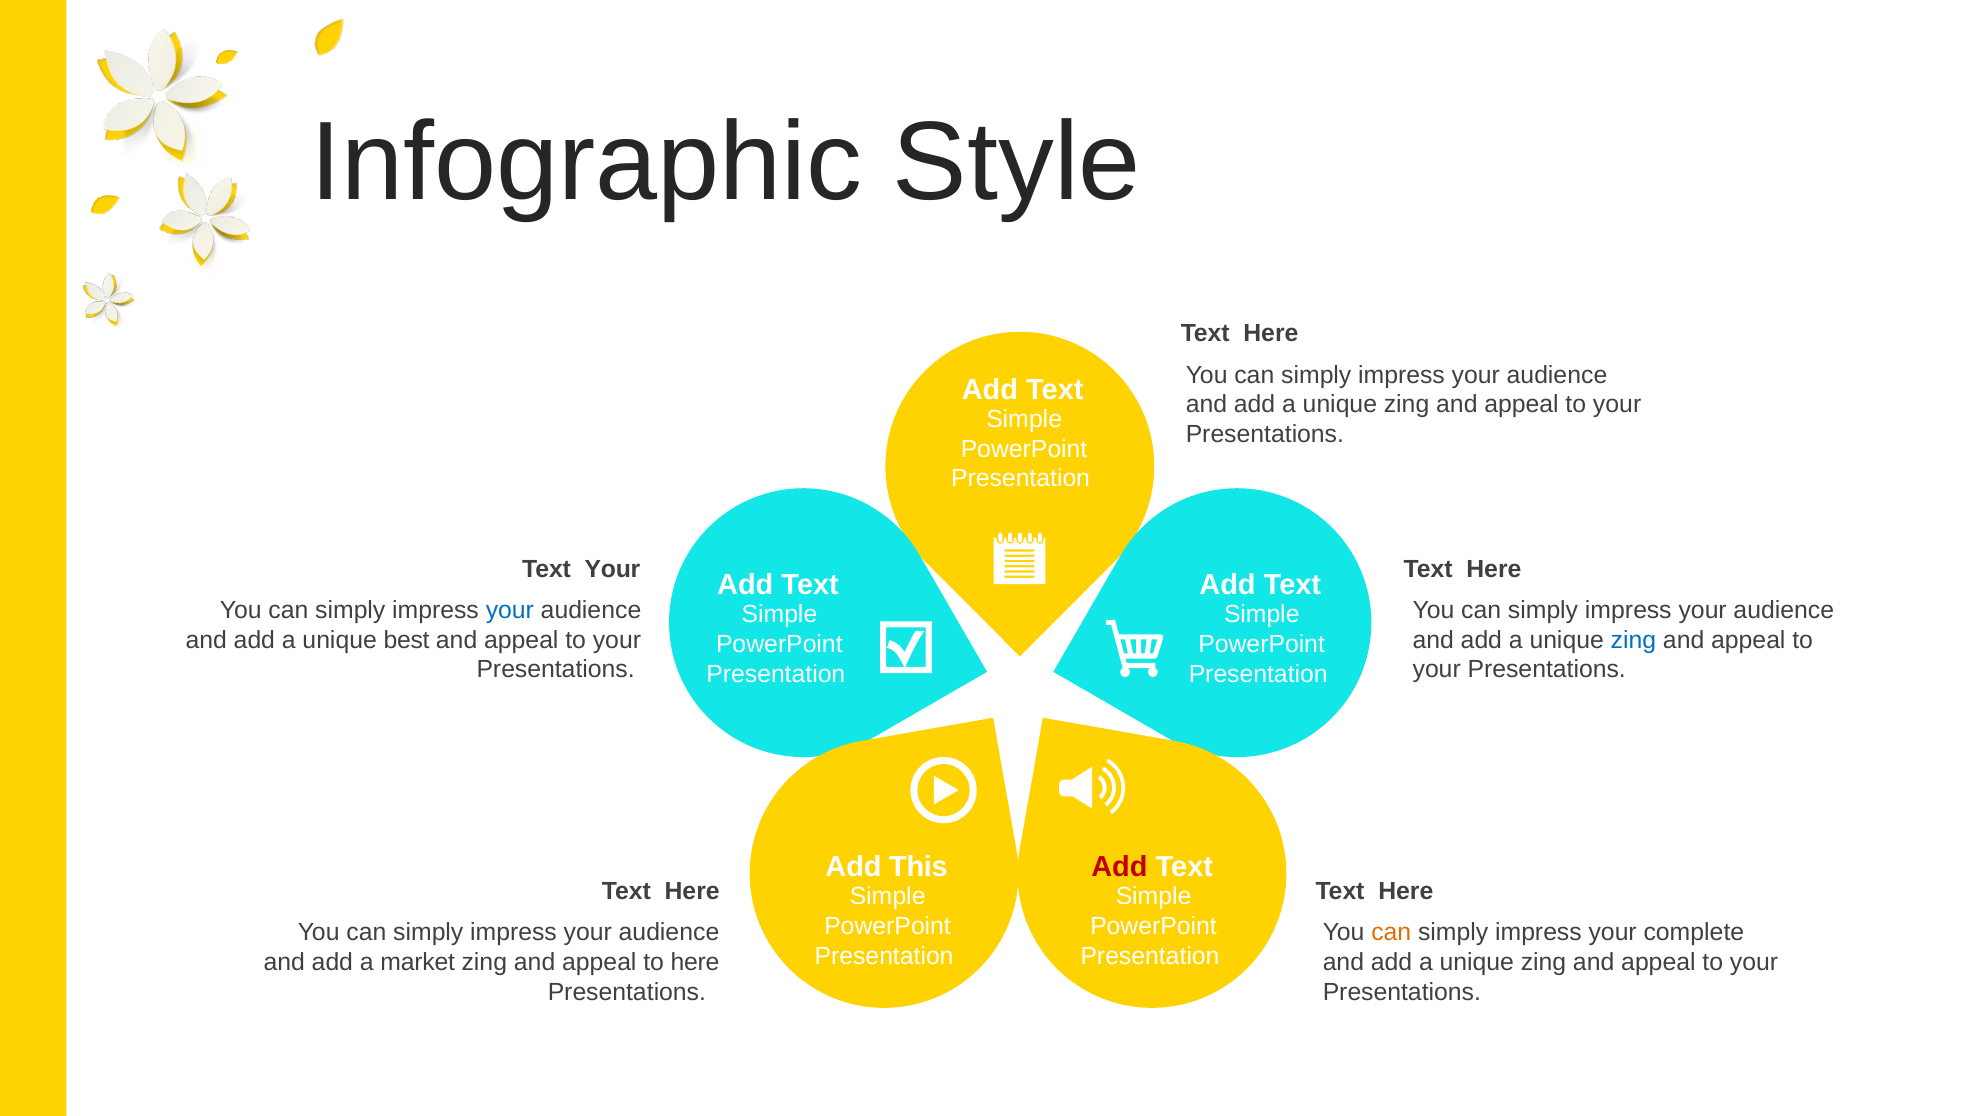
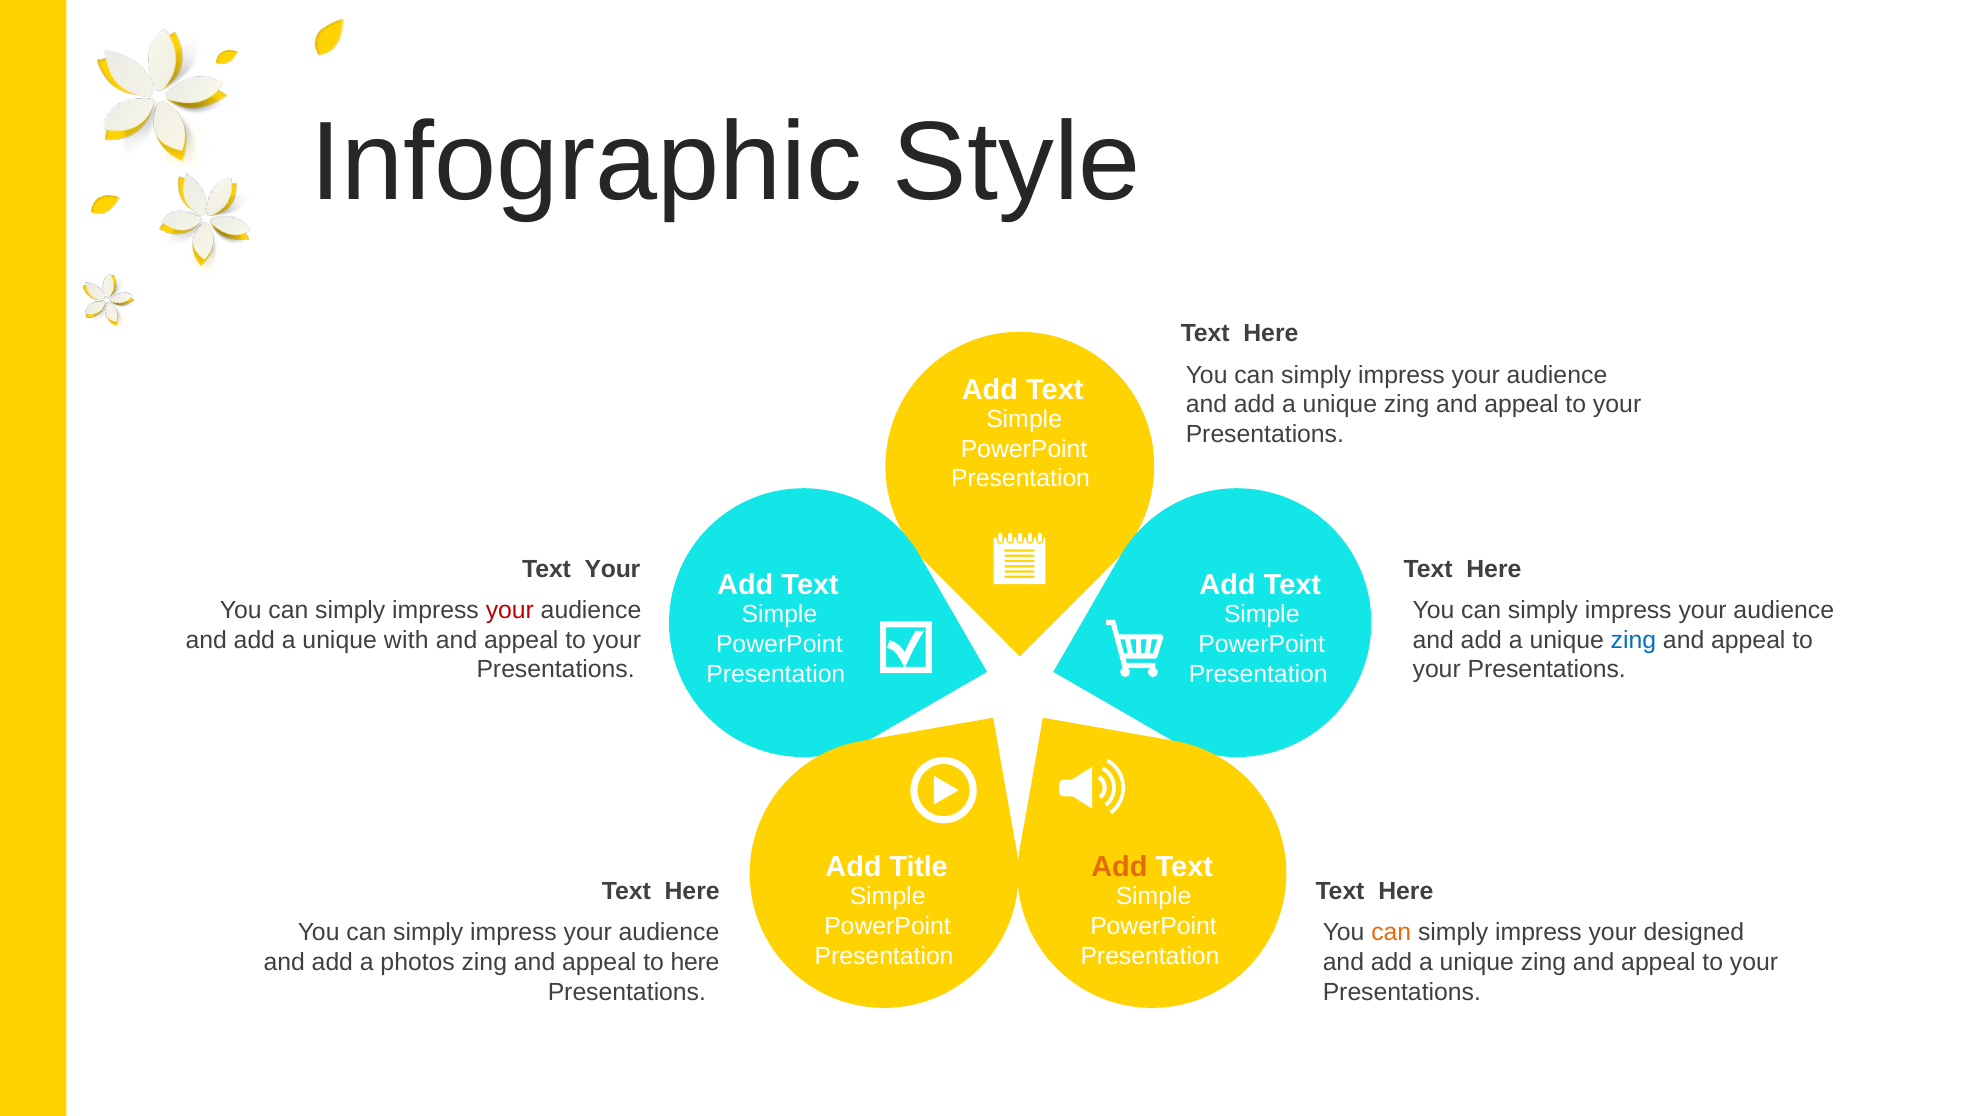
your colour: blue -> red (510, 610)
best: best -> with (406, 640)
This: This -> Title (918, 867)
Add colour: red -> orange (1119, 867)
complete: complete -> designed (1694, 932)
market: market -> photos (418, 962)
